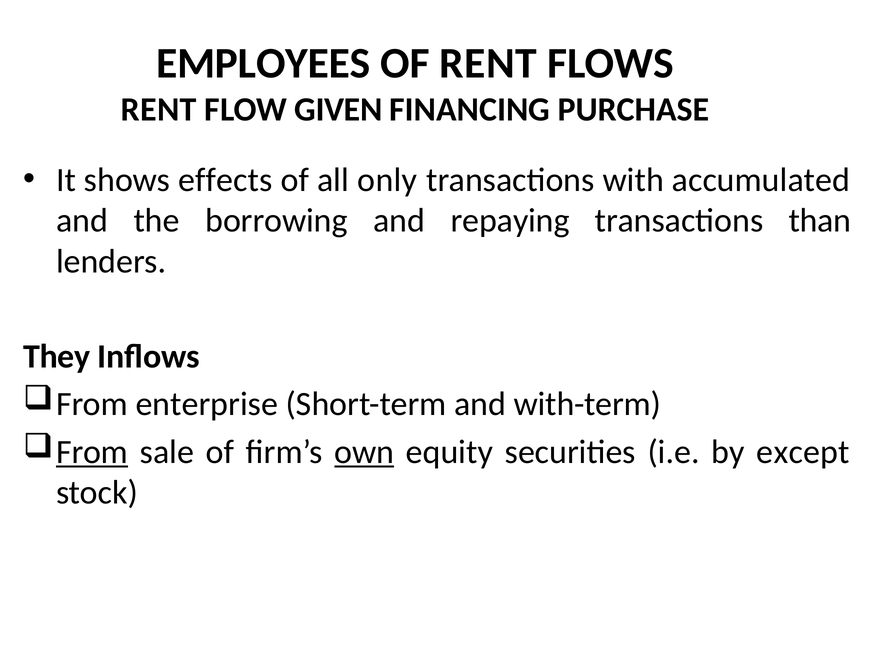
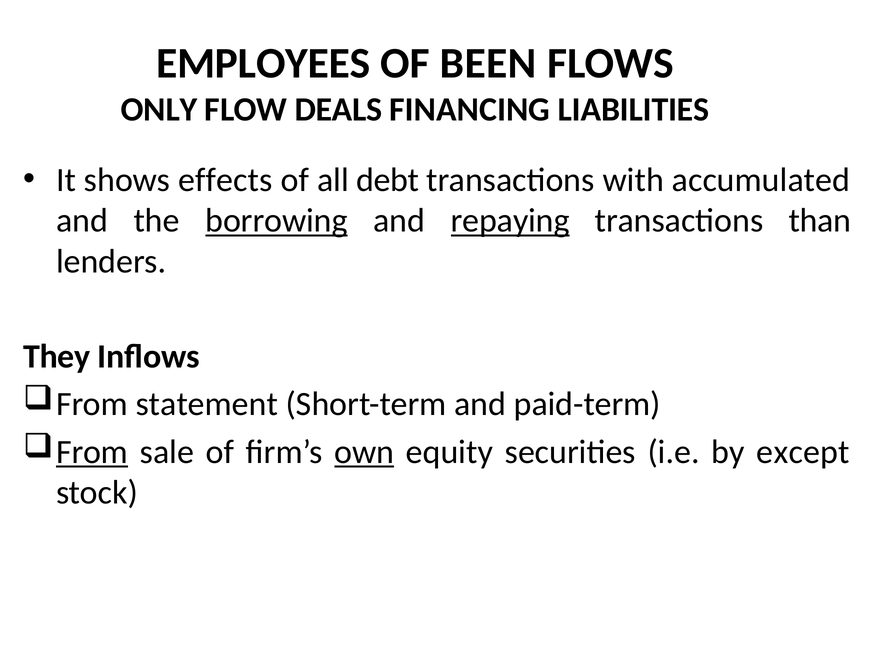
OF RENT: RENT -> BEEN (488, 64)
RENT: RENT -> ONLY (159, 109)
GIVEN: GIVEN -> DEALS (338, 109)
PURCHASE: PURCHASE -> LIABILITIES (634, 109)
only: only -> debt (388, 180)
borrowing underline: none -> present (276, 221)
repaying underline: none -> present (510, 221)
enterprise: enterprise -> statement (207, 405)
with-term: with-term -> paid-term (587, 405)
